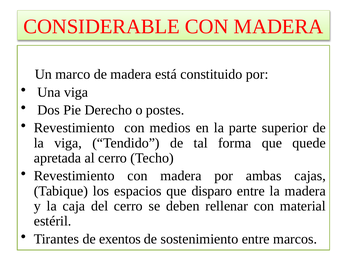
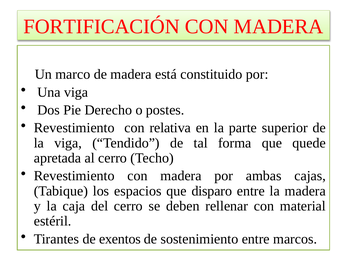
CONSIDERABLE: CONSIDERABLE -> FORTIFICACIÓN (102, 27)
medios: medios -> relativa (170, 128)
